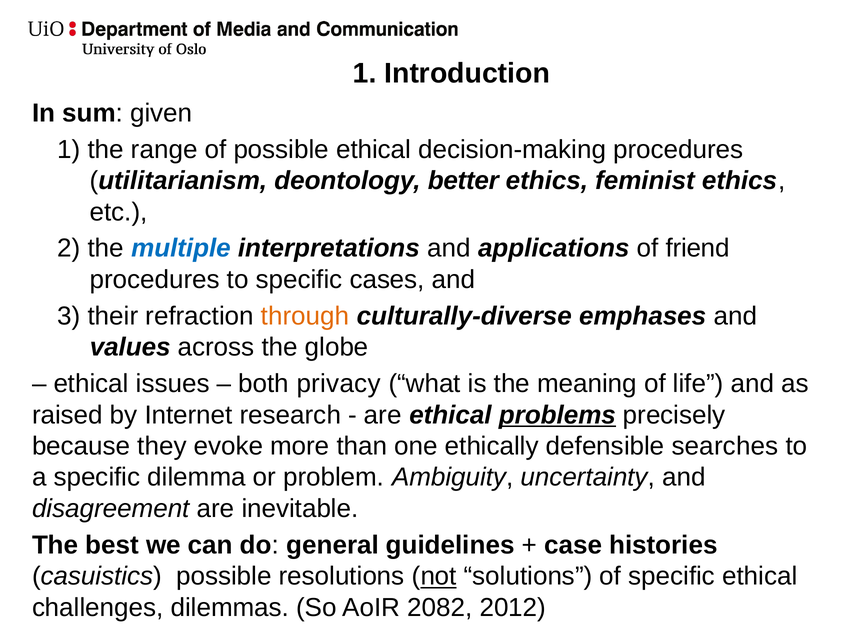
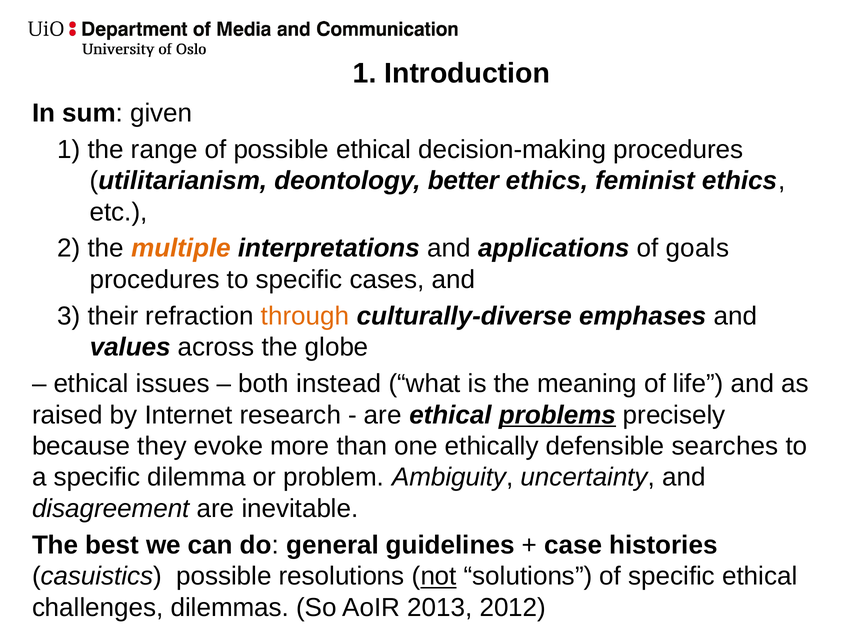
multiple colour: blue -> orange (181, 249)
friend: friend -> goals (697, 249)
privacy: privacy -> instead (339, 384)
2082: 2082 -> 2013 (440, 608)
